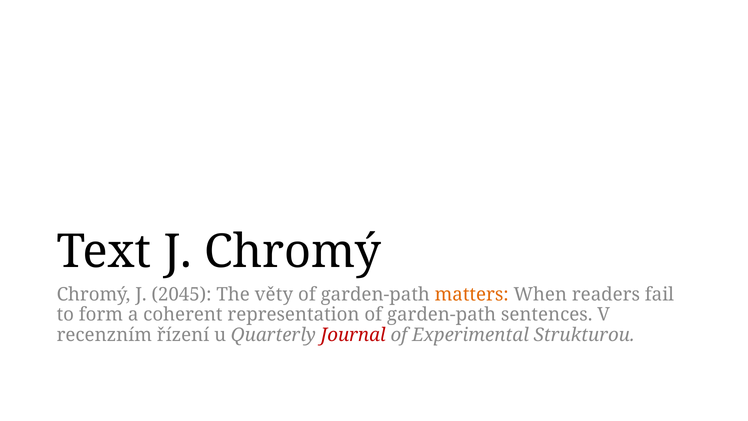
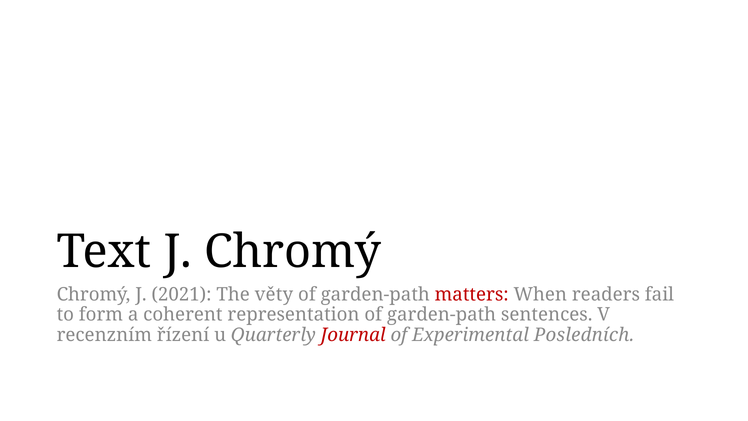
2045: 2045 -> 2021 (182, 294)
matters colour: orange -> red (472, 294)
Strukturou: Strukturou -> Posledních (584, 335)
